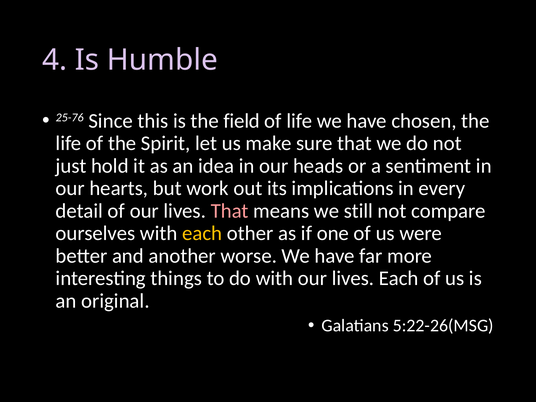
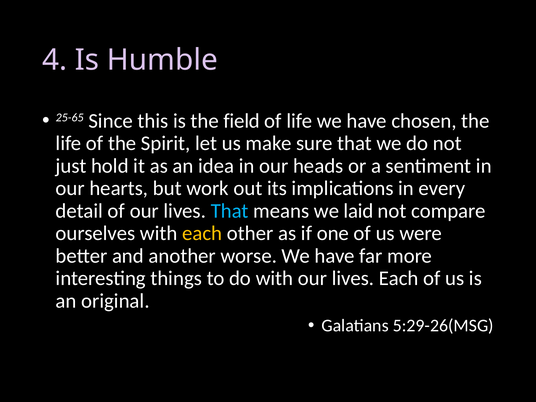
25-76: 25-76 -> 25-65 (70, 117)
That colour: pink -> light blue (230, 211)
still: still -> laid (358, 211)
5:22-26(MSG: 5:22-26(MSG -> 5:29-26(MSG (443, 326)
